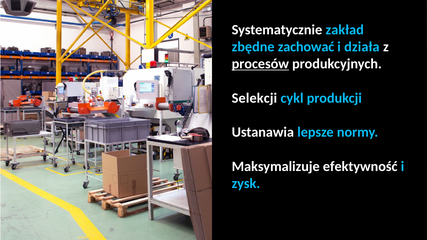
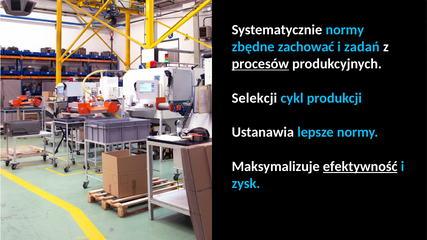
Systematycznie zakład: zakład -> normy (345, 30)
działa: działa -> zadań (362, 47)
efektywność underline: none -> present (360, 166)
